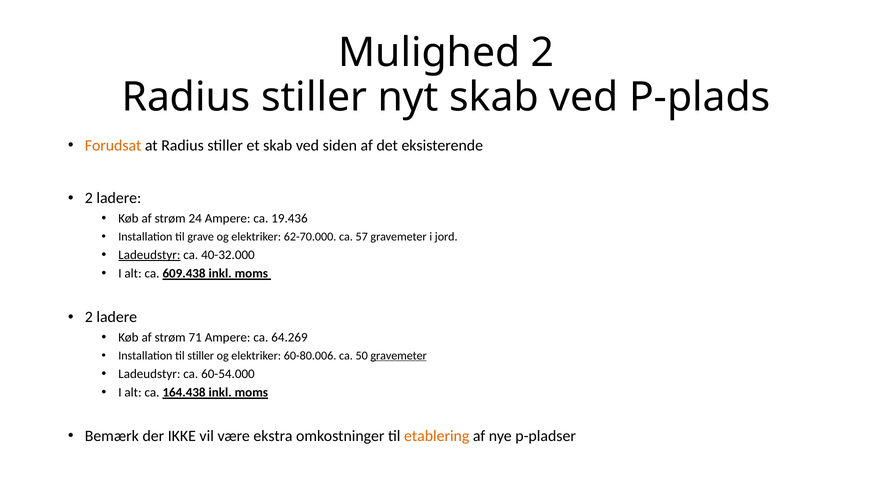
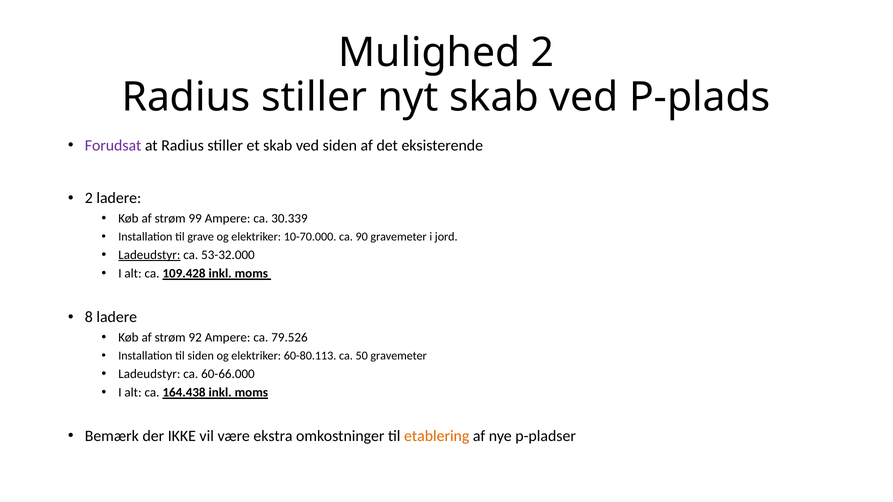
Forudsat colour: orange -> purple (113, 145)
24: 24 -> 99 (195, 219)
19.436: 19.436 -> 30.339 (289, 219)
62-70.000: 62-70.000 -> 10-70.000 (310, 237)
57: 57 -> 90 (362, 237)
40-32.000: 40-32.000 -> 53-32.000 (228, 255)
609.438: 609.438 -> 109.428 (184, 274)
2: 2 -> 8 (89, 317)
71: 71 -> 92 (195, 338)
64.269: 64.269 -> 79.526 (289, 338)
til stiller: stiller -> siden (201, 356)
60-80.006: 60-80.006 -> 60-80.113 (310, 356)
gravemeter underline: present -> none (399, 356)
60-54.000: 60-54.000 -> 60-66.000 (228, 374)
